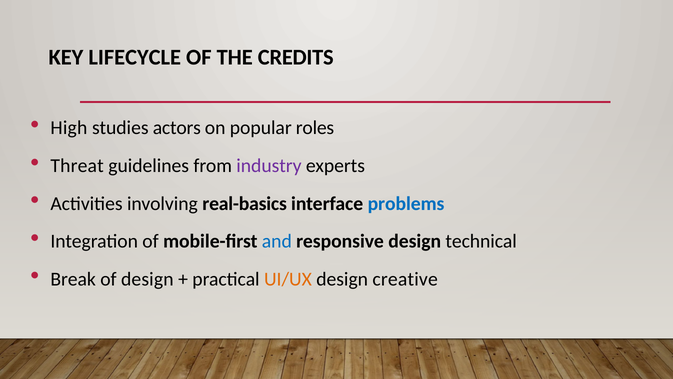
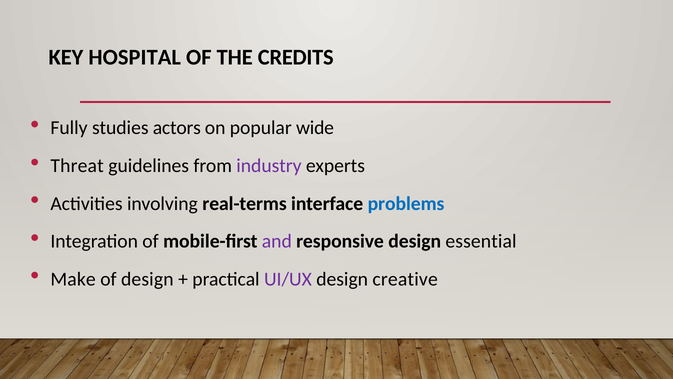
LIFECYCLE: LIFECYCLE -> HOSPITAL (135, 57)
High: High -> Fully (69, 128)
roles: roles -> wide (315, 128)
real-basics: real-basics -> real-terms (245, 203)
and colour: blue -> purple (277, 241)
technical: technical -> essential (481, 241)
Break: Break -> Make (73, 279)
UI/UX colour: orange -> purple (288, 279)
